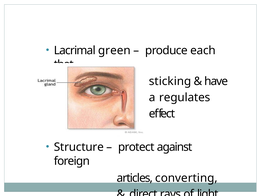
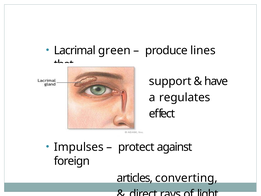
each: each -> lines (203, 50)
sticking: sticking -> support (170, 81)
Structure: Structure -> Impulses (79, 147)
